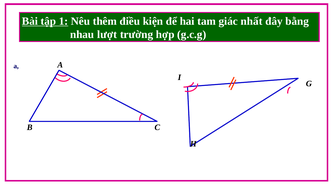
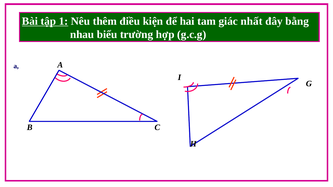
lượt: lượt -> biểu (107, 34)
